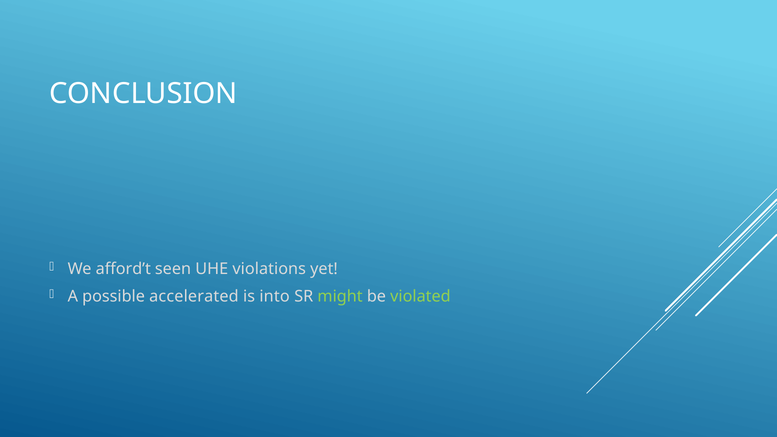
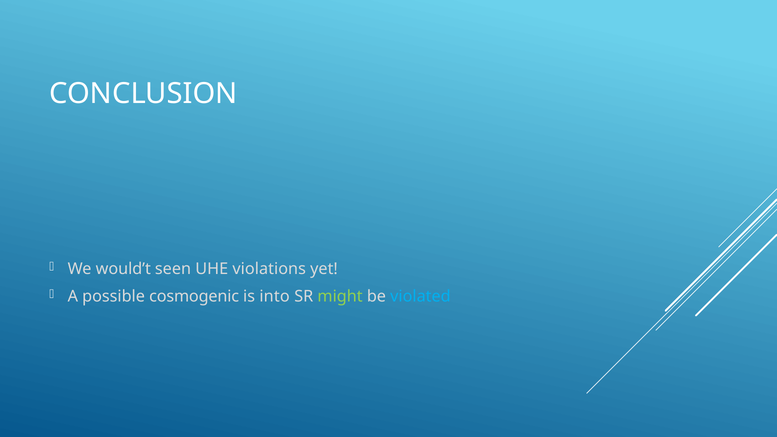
afford’t: afford’t -> would’t (123, 269)
accelerated: accelerated -> cosmogenic (194, 296)
violated colour: light green -> light blue (420, 296)
